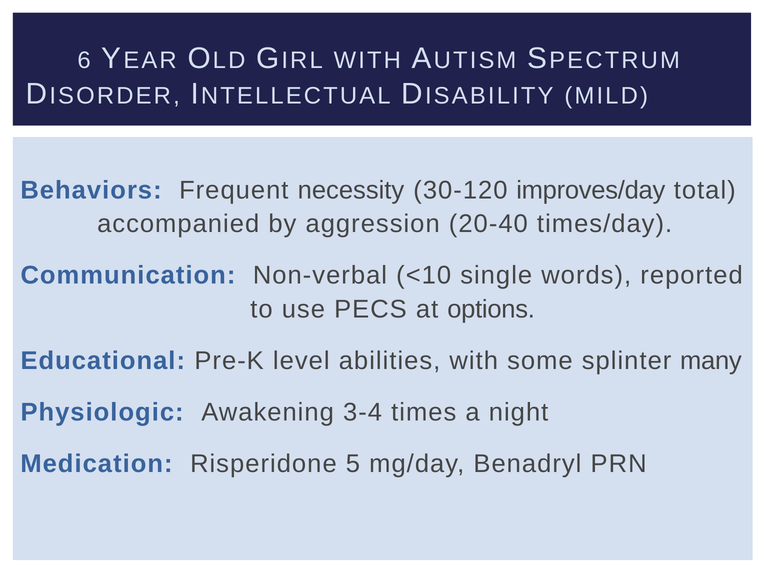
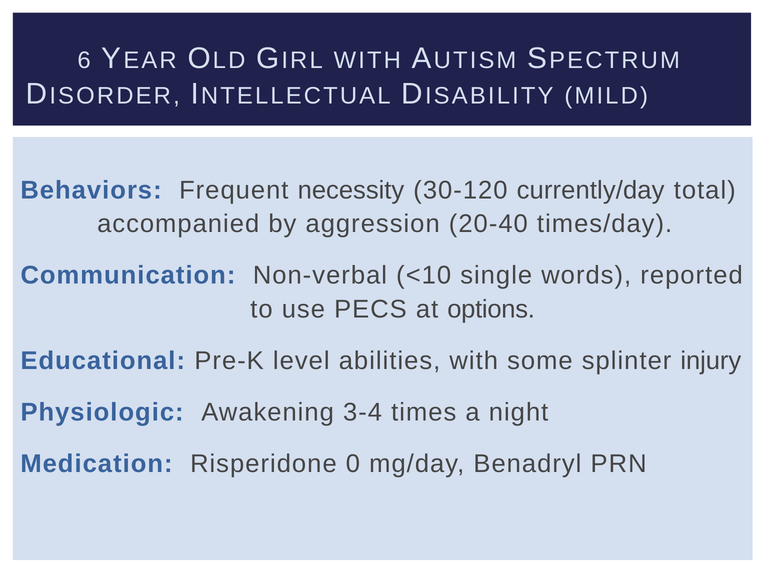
improves/day: improves/day -> currently/day (591, 190)
many: many -> injury (711, 360)
5: 5 -> 0 (353, 463)
